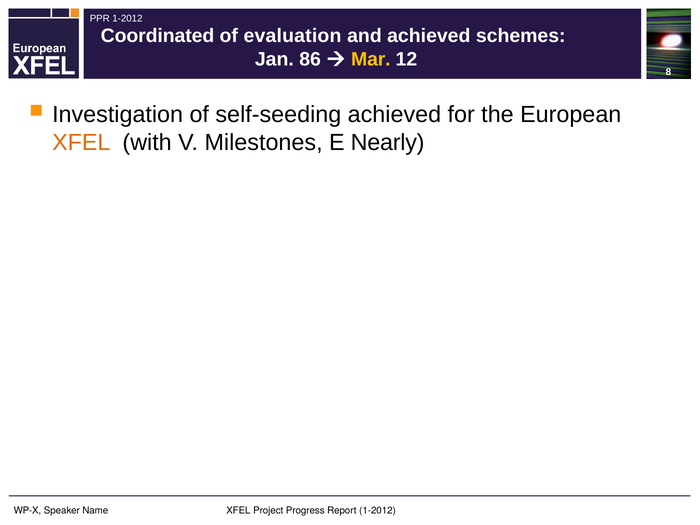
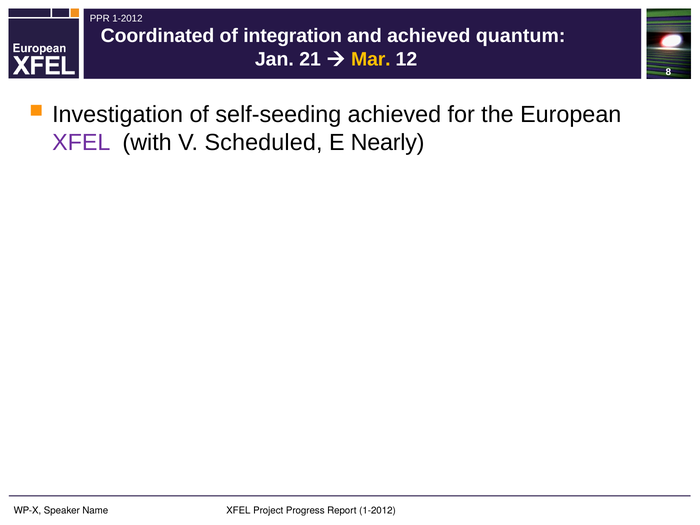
evaluation: evaluation -> integration (293, 36)
schemes: schemes -> quantum (521, 36)
86: 86 -> 21 (310, 59)
XFEL colour: orange -> purple (81, 142)
Milestones: Milestones -> Scheduled (264, 142)
